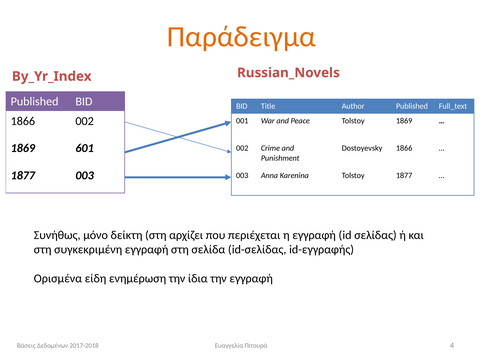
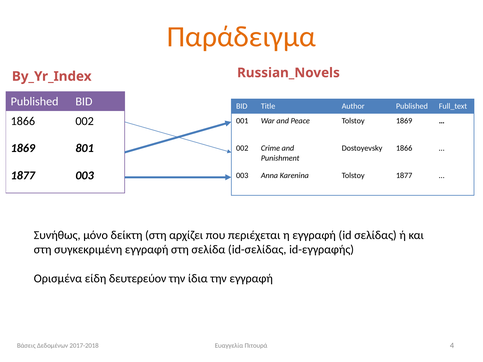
601: 601 -> 801 (85, 148)
ενημέρωση: ενημέρωση -> δευτερεύον (138, 279)
